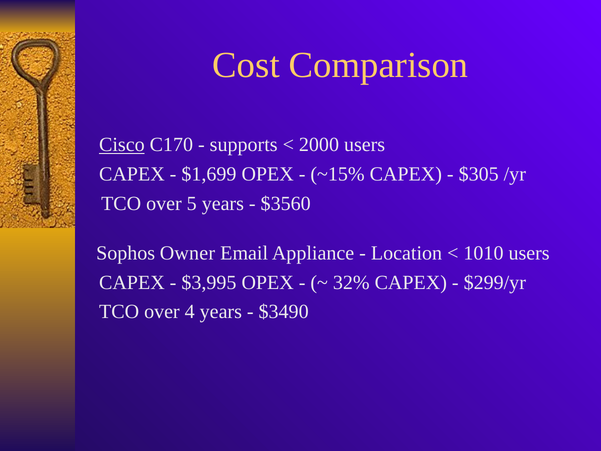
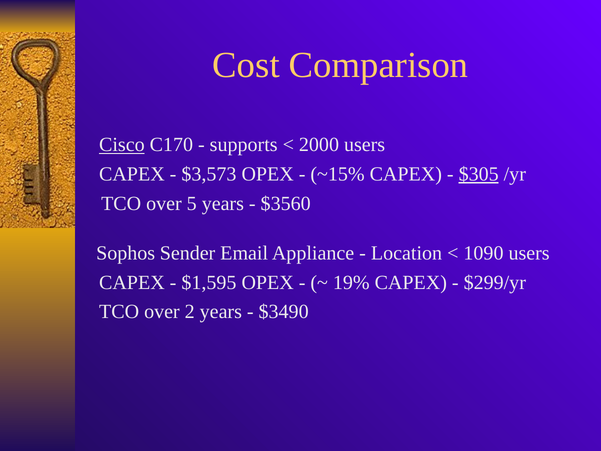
$1,699: $1,699 -> $3,573 (209, 174)
$305 underline: none -> present (479, 174)
Owner: Owner -> Sender (188, 253)
1010: 1010 -> 1090 (483, 253)
$3,995: $3,995 -> $1,595 (209, 282)
32%: 32% -> 19% (351, 282)
4: 4 -> 2 (190, 312)
